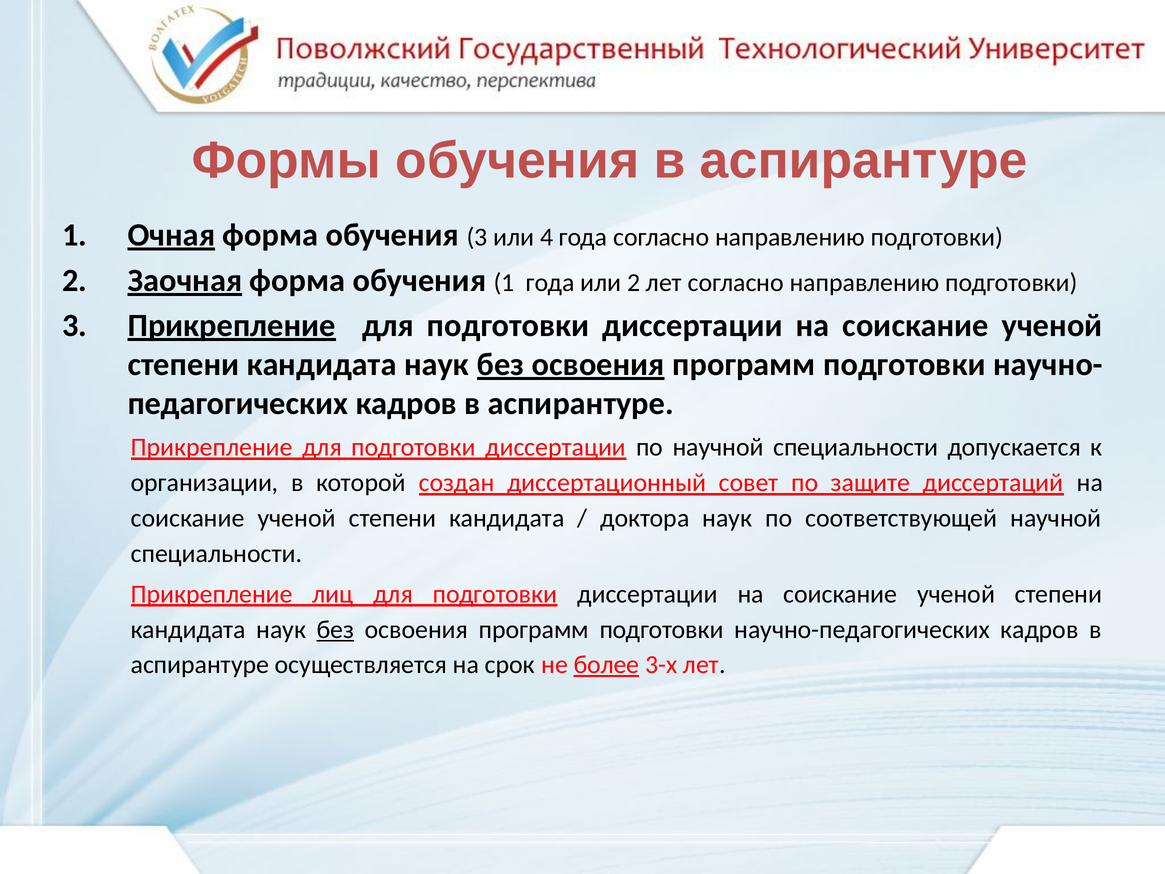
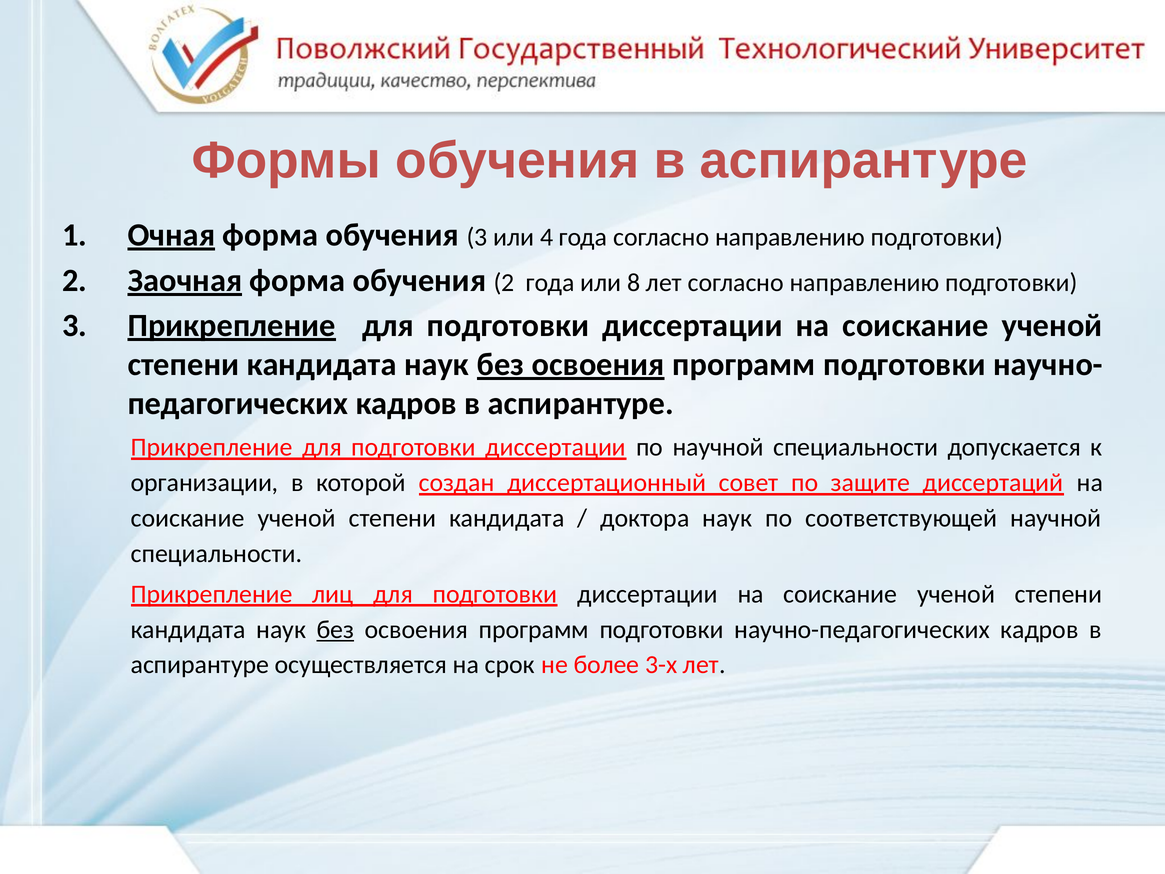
обучения 1: 1 -> 2 (504, 282)
или 2: 2 -> 8 (634, 282)
более underline: present -> none (607, 665)
